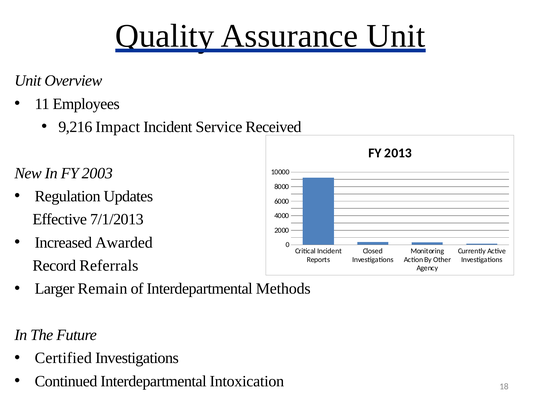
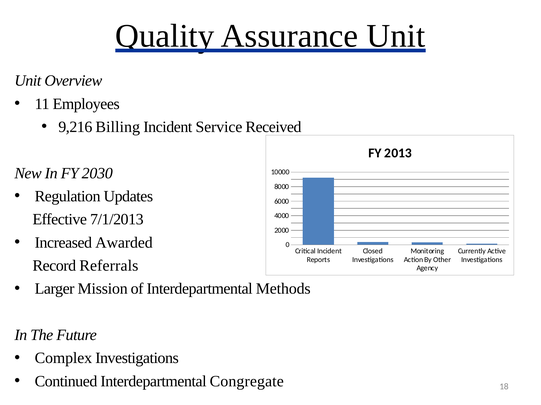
Impact: Impact -> Billing (118, 127)
2003: 2003 -> 2030 (97, 174)
Remain: Remain -> Mission (103, 289)
Certified: Certified -> Complex (63, 359)
Intoxication: Intoxication -> Congregate (247, 382)
